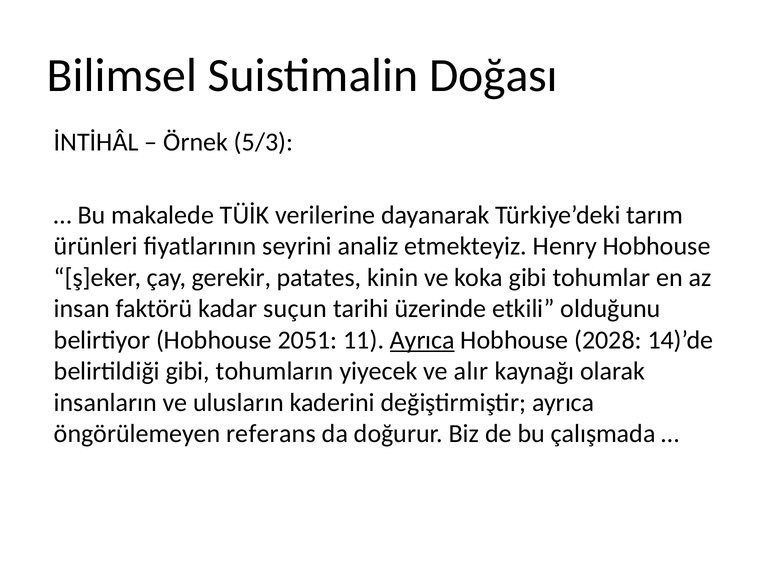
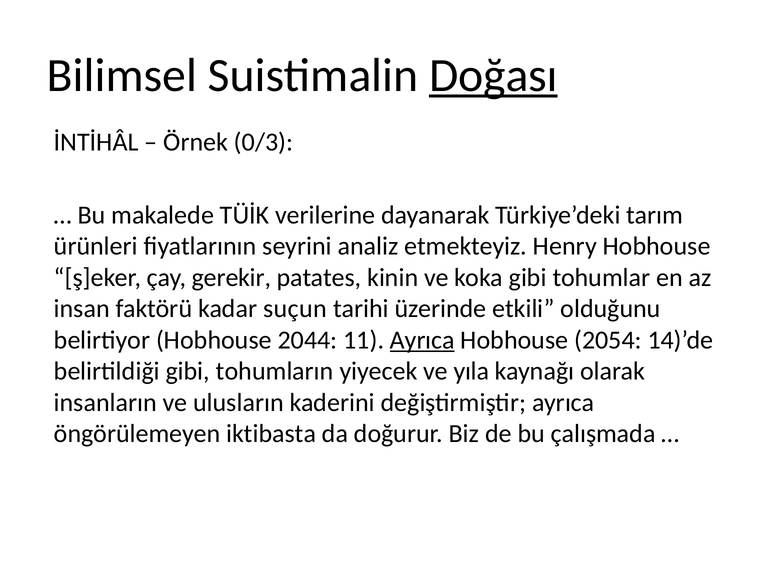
Doğası underline: none -> present (493, 76)
5/3: 5/3 -> 0/3 (264, 142)
2051: 2051 -> 2044 (307, 340)
2028: 2028 -> 2054 (608, 340)
alır: alır -> yıla (471, 371)
referans: referans -> iktibasta (271, 434)
